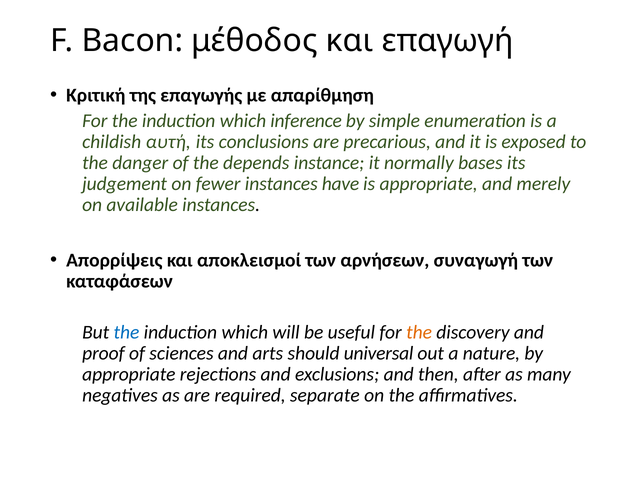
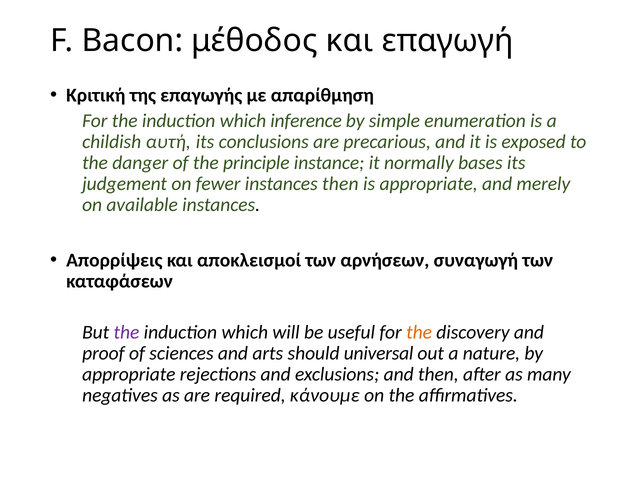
depends: depends -> principle (256, 163)
instances have: have -> then (340, 184)
the colour: blue -> purple (126, 332)
separate: separate -> κάνουμε (325, 395)
